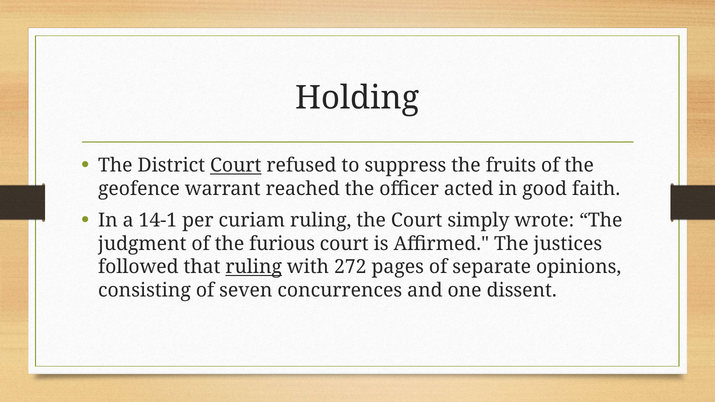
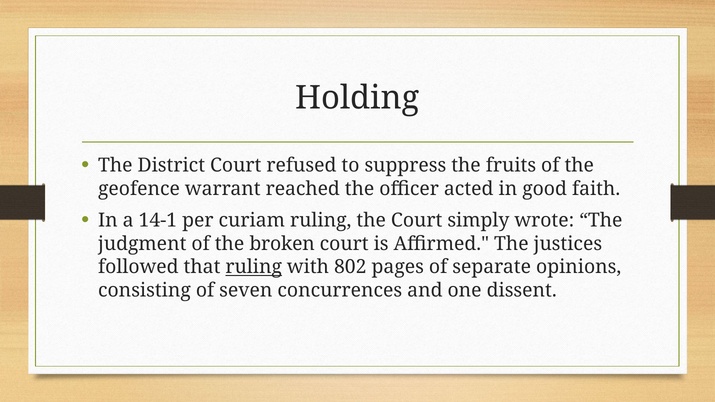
Court underline: present -> none (236, 166)
furious: furious -> broken (282, 244)
272: 272 -> 802 (350, 267)
